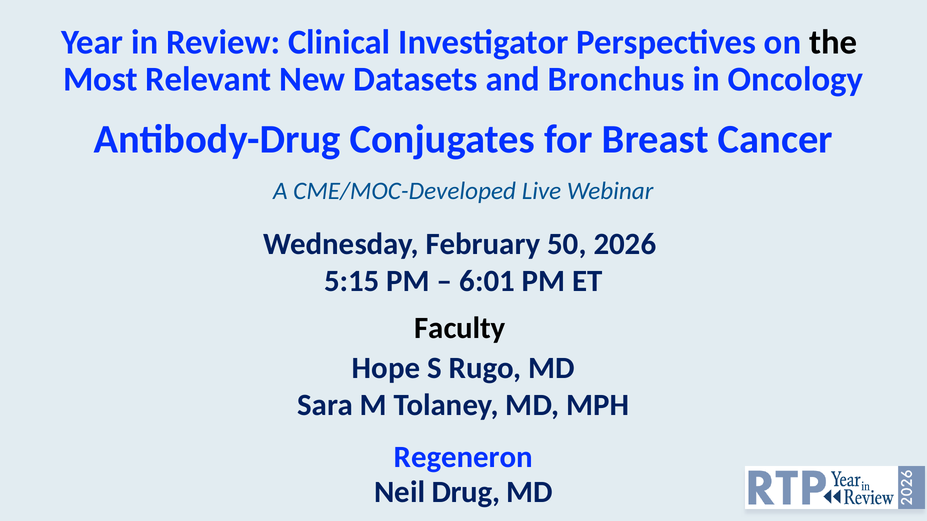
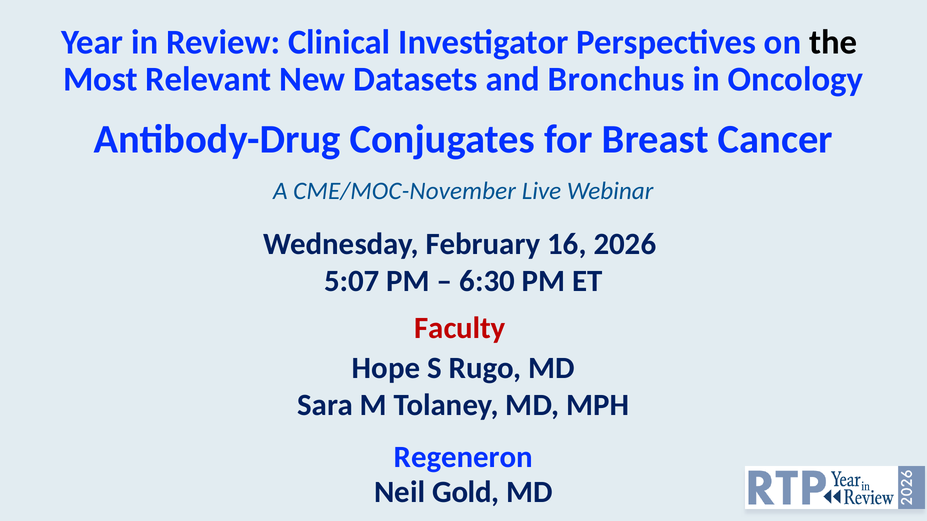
CME/MOC-Developed: CME/MOC-Developed -> CME/MOC-November (405, 191)
50: 50 -> 16 (567, 244)
5:15: 5:15 -> 5:07 (352, 281)
6:01: 6:01 -> 6:30 (487, 281)
Faculty colour: black -> red (460, 329)
Drug: Drug -> Gold (466, 492)
